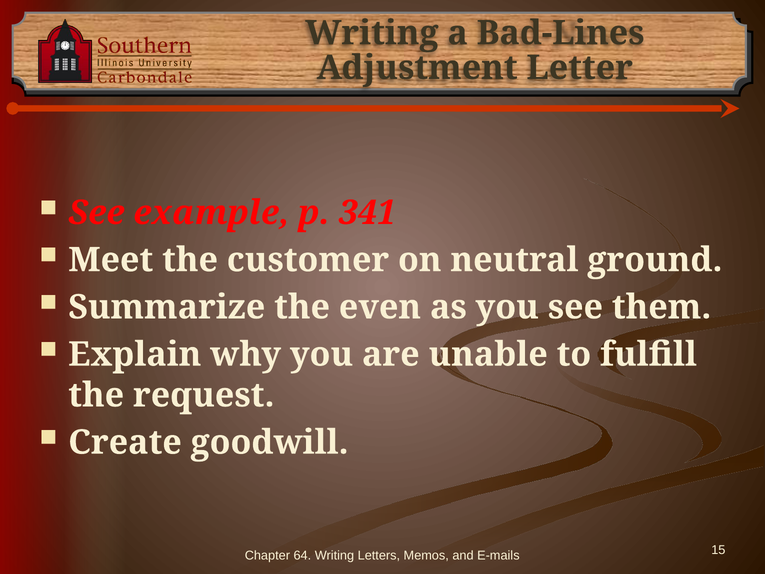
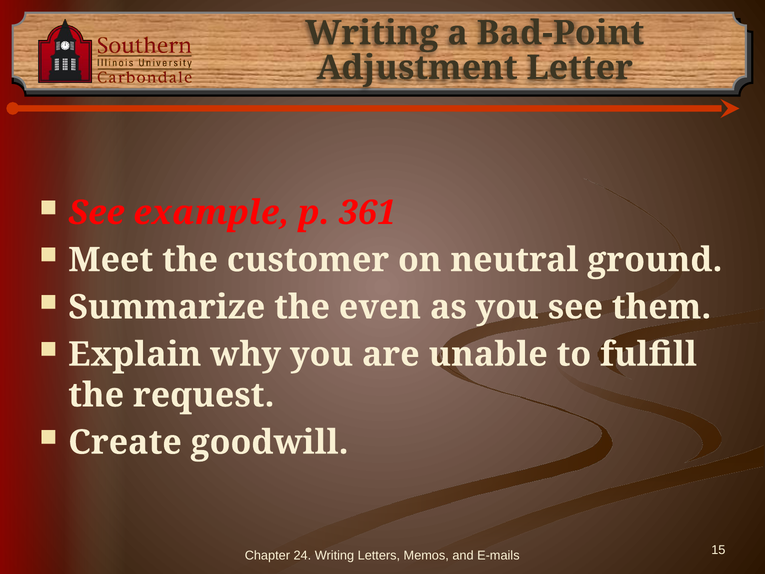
Bad-Lines: Bad-Lines -> Bad-Point (561, 33)
341: 341 -> 361 (367, 213)
64: 64 -> 24 (302, 555)
